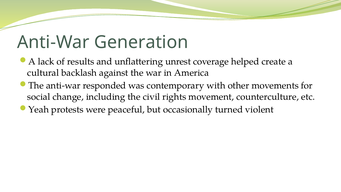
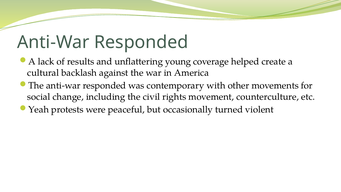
Generation: Generation -> Responded (141, 42)
unrest: unrest -> young (178, 62)
